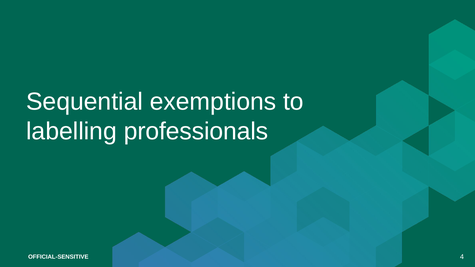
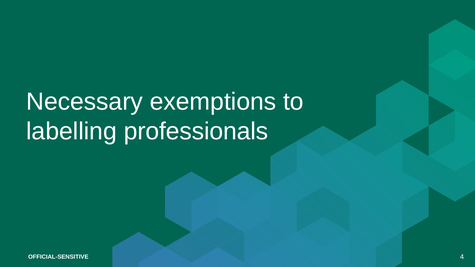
Sequential: Sequential -> Necessary (85, 102)
